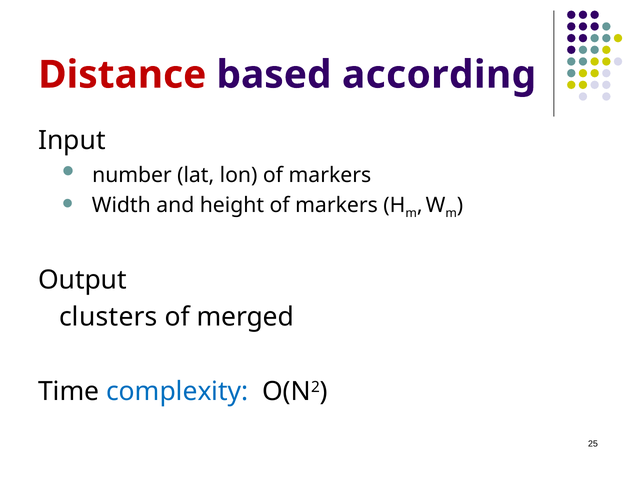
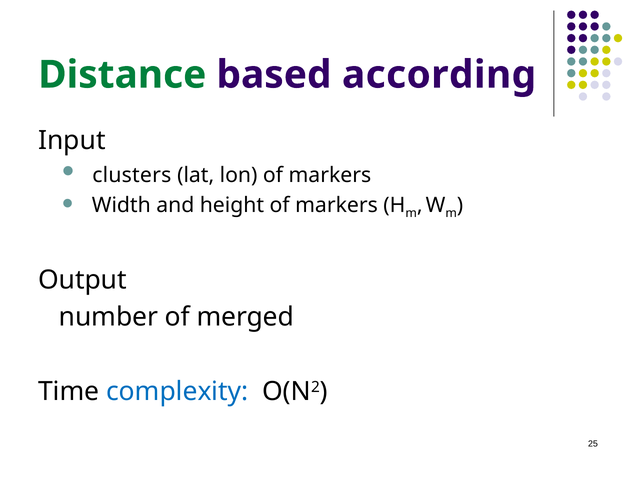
Distance colour: red -> green (122, 75)
number: number -> clusters (132, 175)
clusters: clusters -> number (108, 317)
